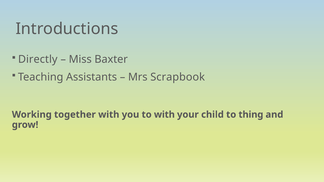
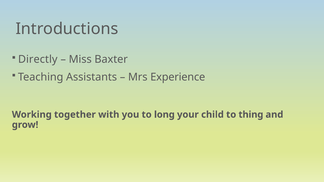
Scrapbook: Scrapbook -> Experience (178, 77)
to with: with -> long (164, 115)
